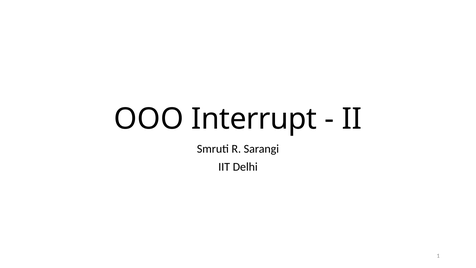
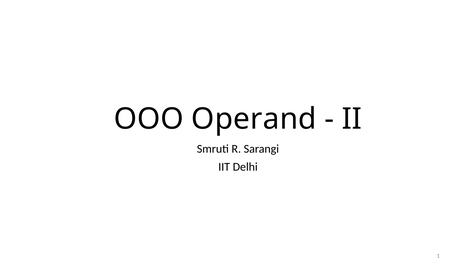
Interrupt: Interrupt -> Operand (254, 119)
